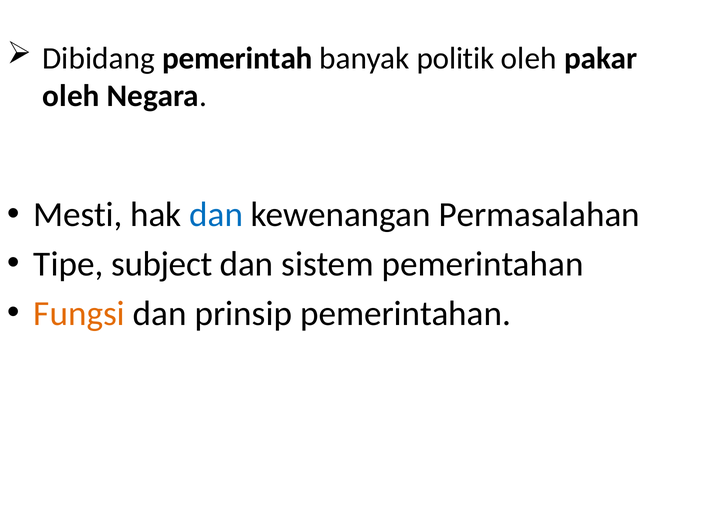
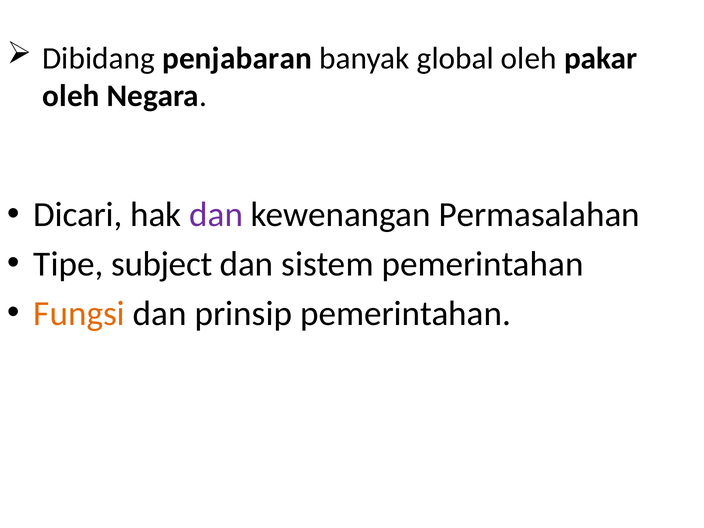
pemerintah: pemerintah -> penjabaran (237, 58)
politik: politik -> global (455, 58)
Mesti: Mesti -> Dicari (78, 215)
dan colour: blue -> purple (216, 215)
